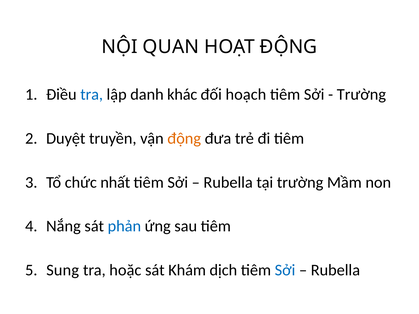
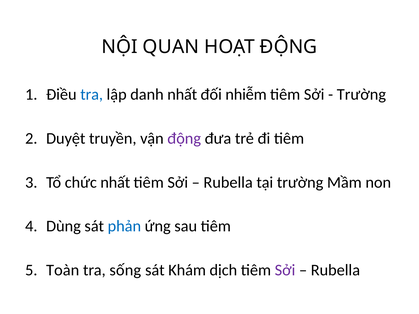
danh khác: khác -> nhất (182, 95)
hoạch: hoạch -> nhiễm (246, 95)
động colour: orange -> purple (184, 139)
Nắng: Nắng -> Dùng (63, 226)
Sung: Sung -> Toàn (63, 270)
hoặc: hoặc -> sống (125, 270)
Sởi colour: blue -> purple (285, 270)
